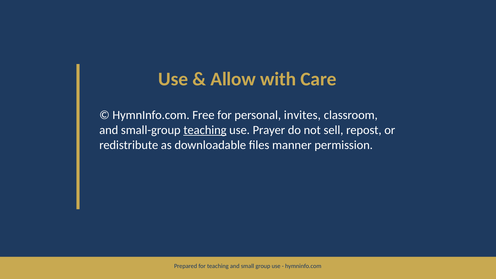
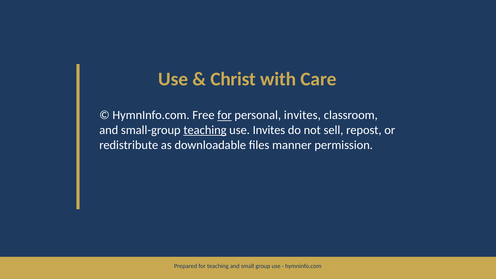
Allow: Allow -> Christ (233, 79)
for underline: none -> present (225, 115)
use Prayer: Prayer -> Invites (269, 130)
